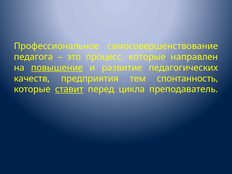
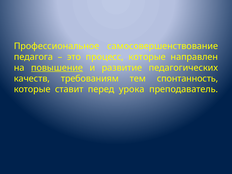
предприятия: предприятия -> требованиям (90, 79)
ставит underline: present -> none (69, 89)
цикла: цикла -> урока (132, 89)
